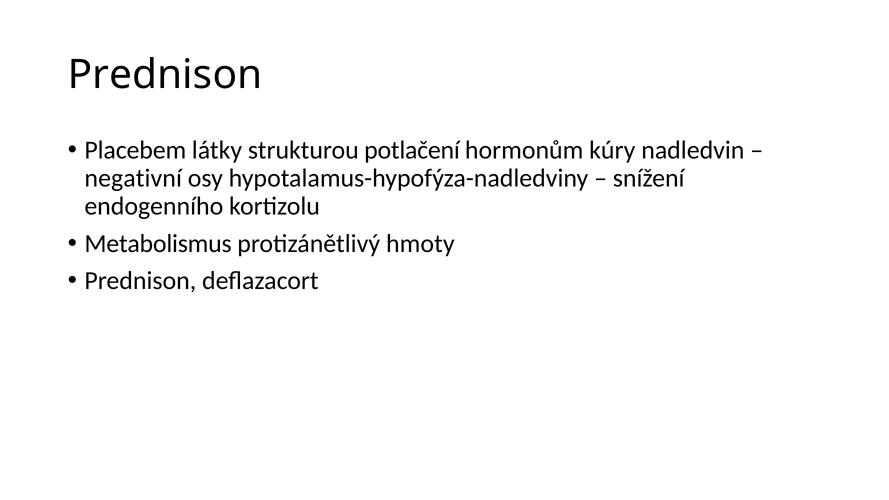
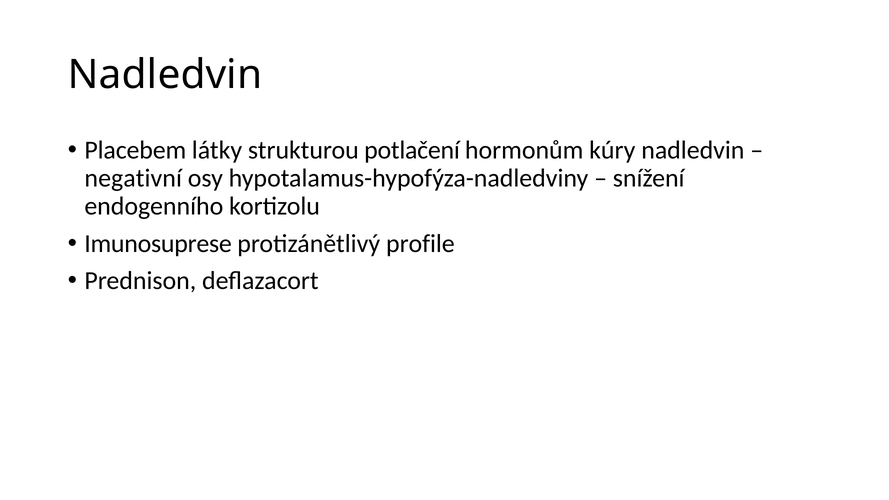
Prednison: Prednison -> Nadledvin (165, 75)
Metabolismus: Metabolismus -> Imunosuprese (158, 244)
hmoty: hmoty -> profile (420, 244)
